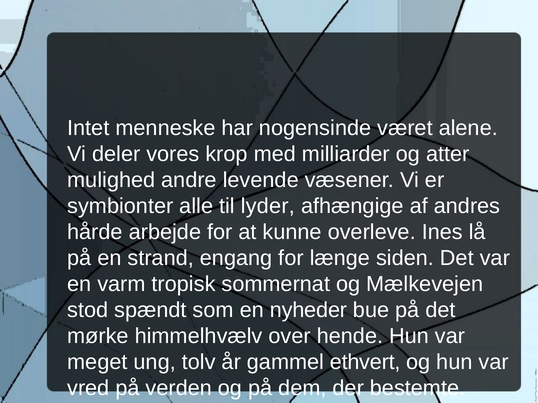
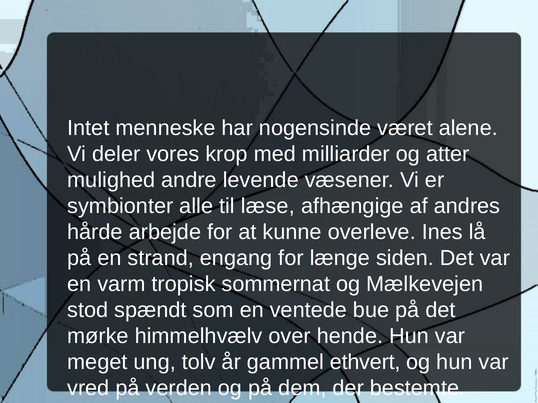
lyder: lyder -> læse (268, 206)
nyheder: nyheder -> ventede (308, 310)
